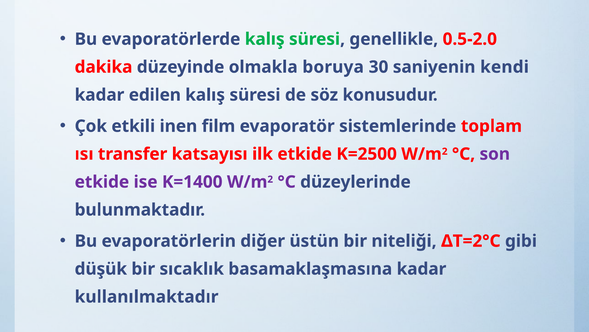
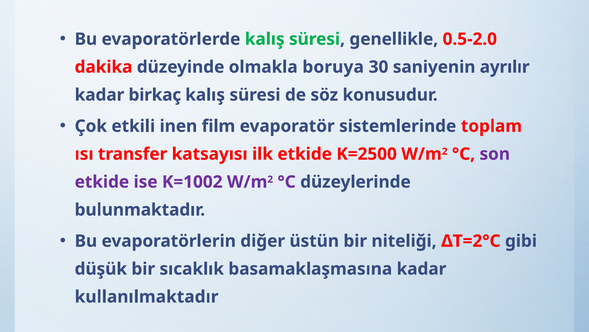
kendi: kendi -> ayrılır (505, 67)
edilen: edilen -> birkaç (155, 95)
K=1400: K=1400 -> K=1002 (192, 182)
